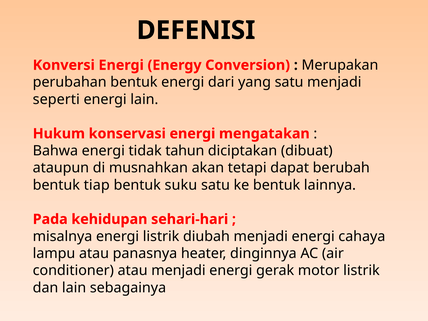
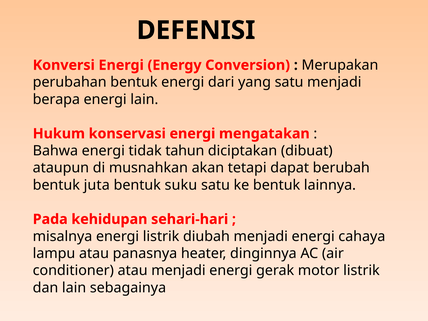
seperti: seperti -> berapa (56, 99)
tiap: tiap -> juta (97, 185)
